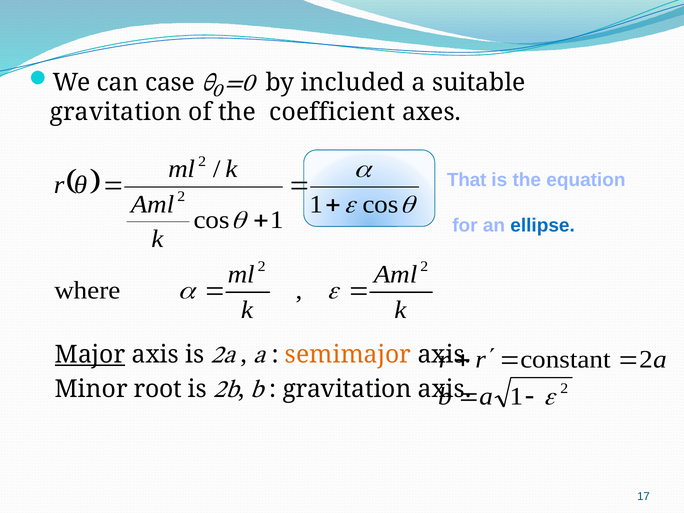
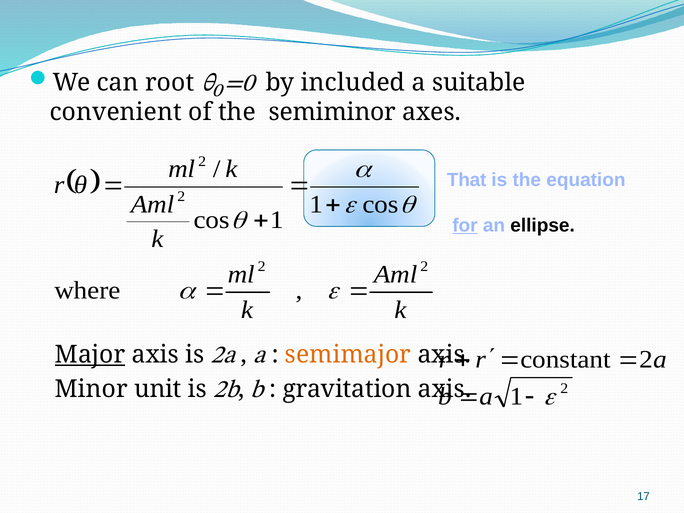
case: case -> root (170, 83)
gravitation: gravitation -> convenient (116, 112)
coefficient: coefficient -> semiminor (332, 112)
for underline: none -> present (465, 225)
ellipse colour: blue -> black (543, 225)
root: root -> unit (158, 389)
